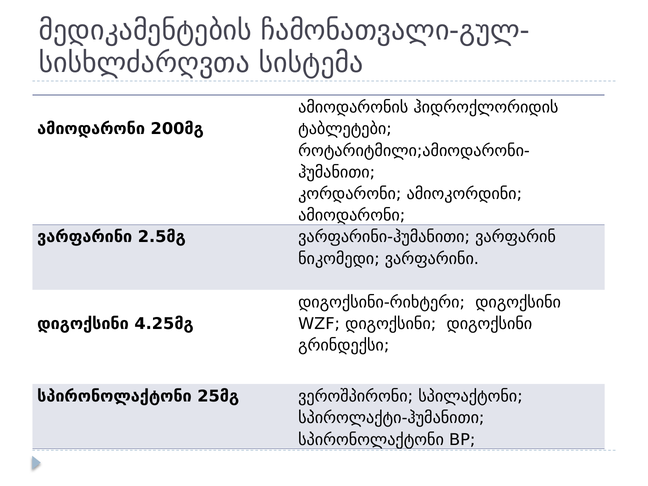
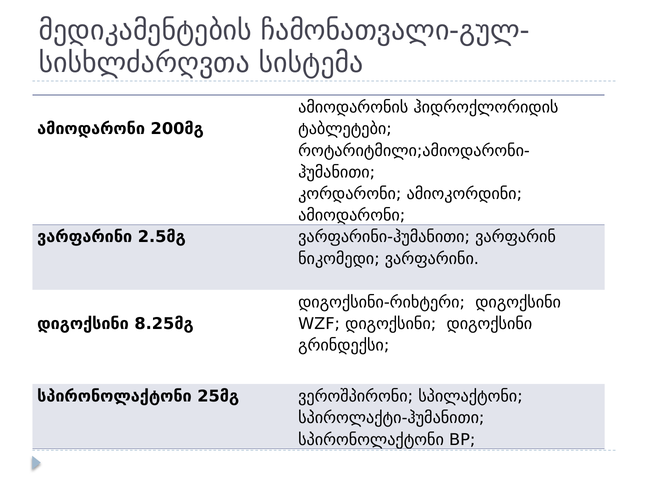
4.25მგ: 4.25მგ -> 8.25მგ (164, 324)
